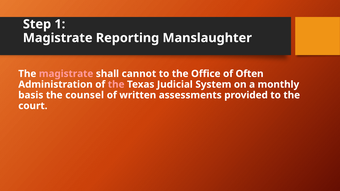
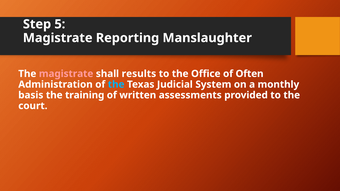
1: 1 -> 5 (60, 24)
cannot: cannot -> results (139, 74)
the colour: pink -> light blue (116, 85)
counsel: counsel -> training (85, 95)
